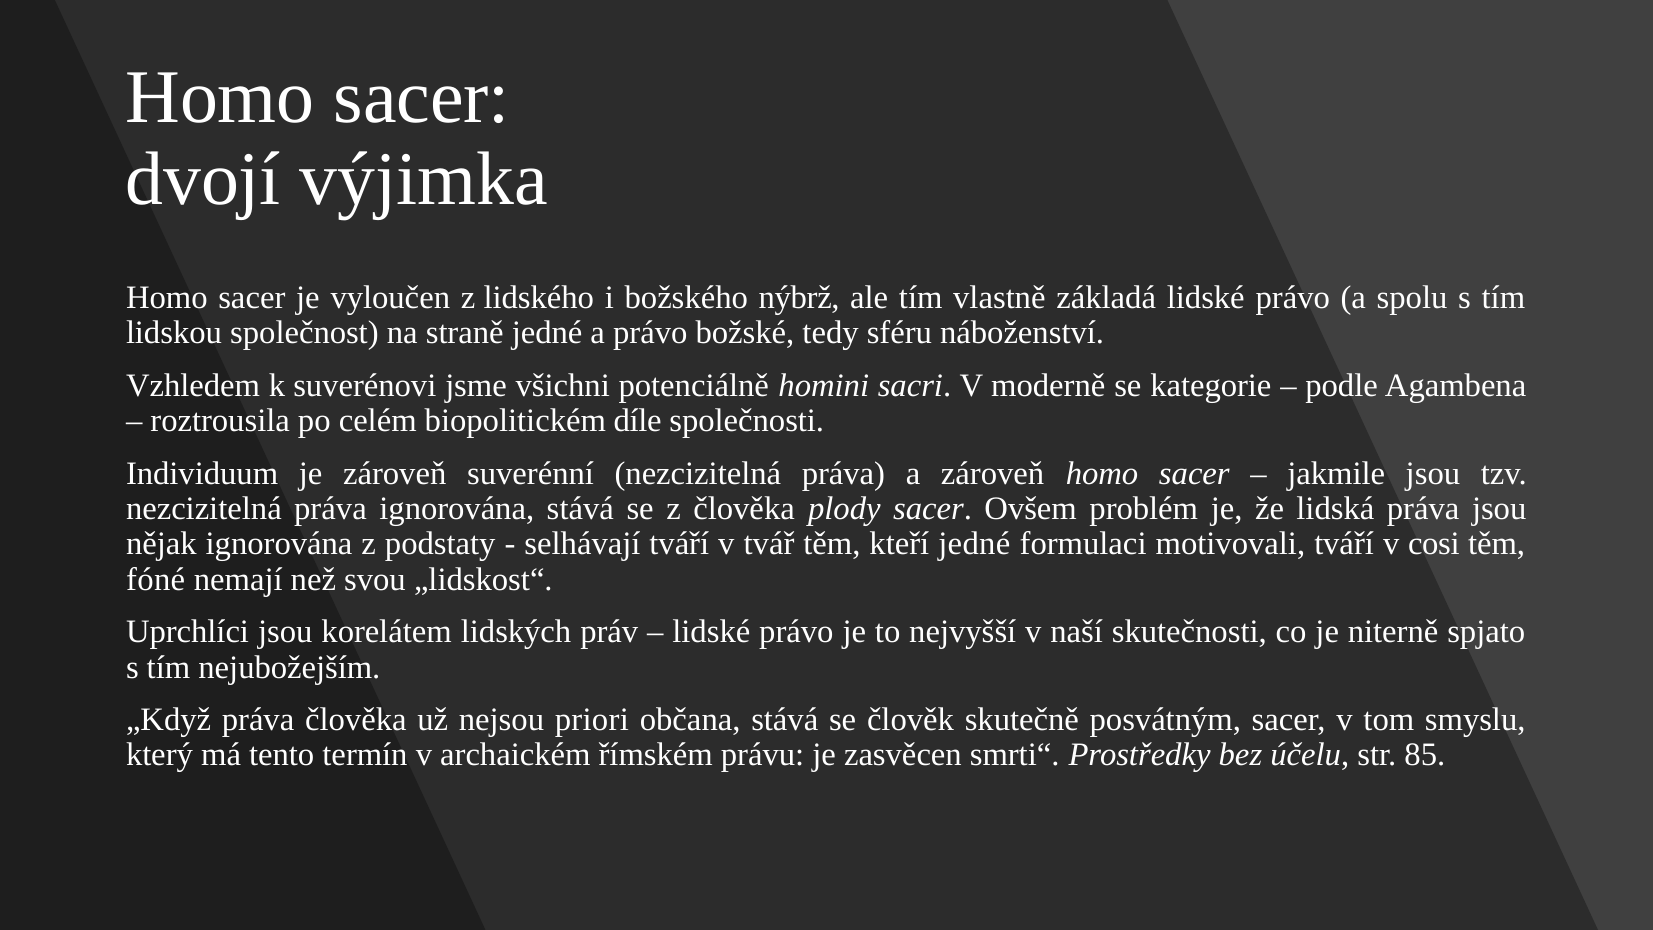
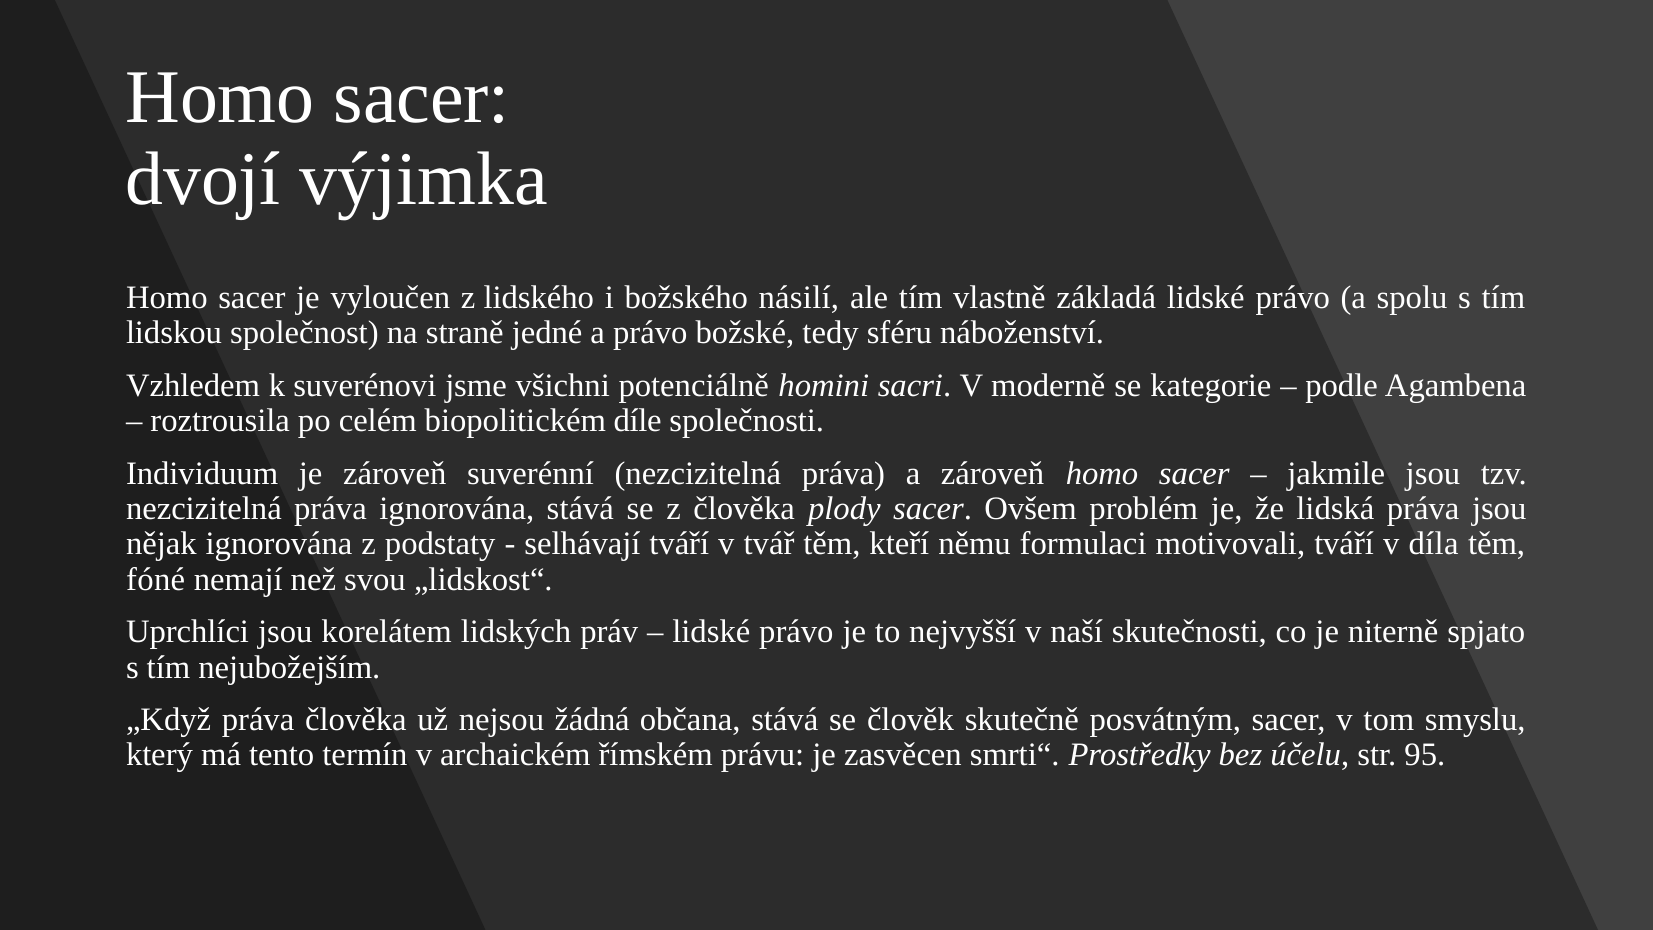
nýbrž: nýbrž -> násilí (799, 298)
kteří jedné: jedné -> němu (975, 544)
cosi: cosi -> díla (1434, 544)
priori: priori -> žádná (592, 720)
85: 85 -> 95 (1425, 755)
